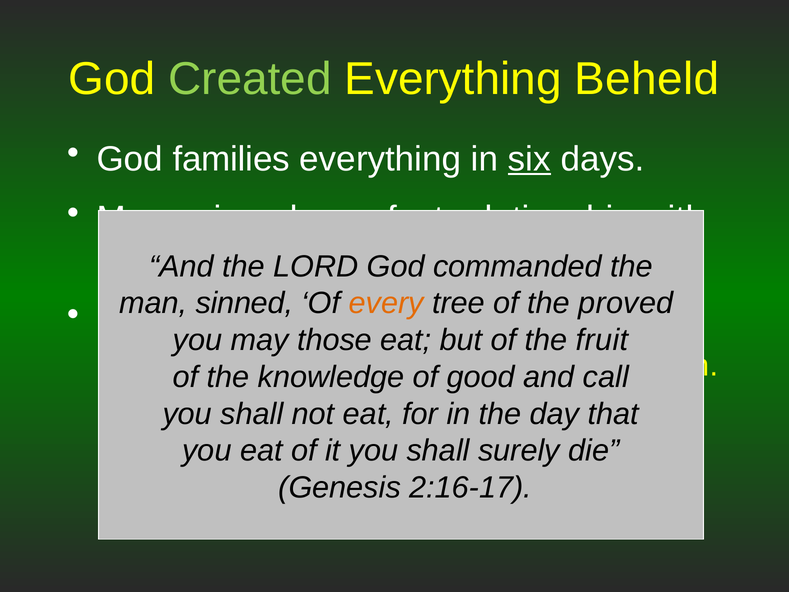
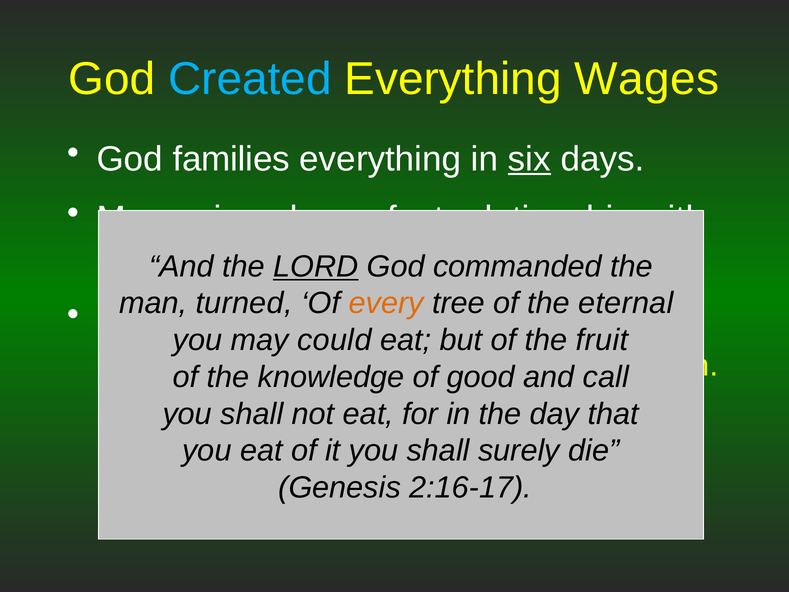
Created colour: light green -> light blue (250, 79)
Beheld: Beheld -> Wages (647, 79)
LORD underline: none -> present (316, 266)
sinned: sinned -> turned (244, 303)
proved: proved -> eternal (626, 303)
those: those -> could (334, 340)
